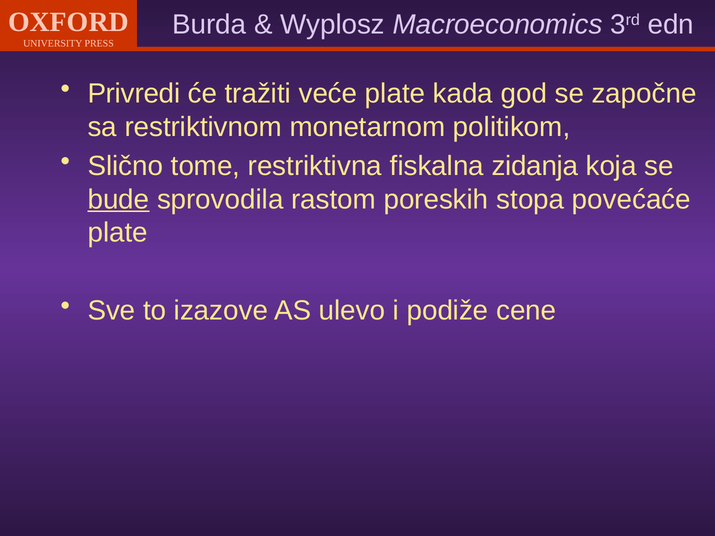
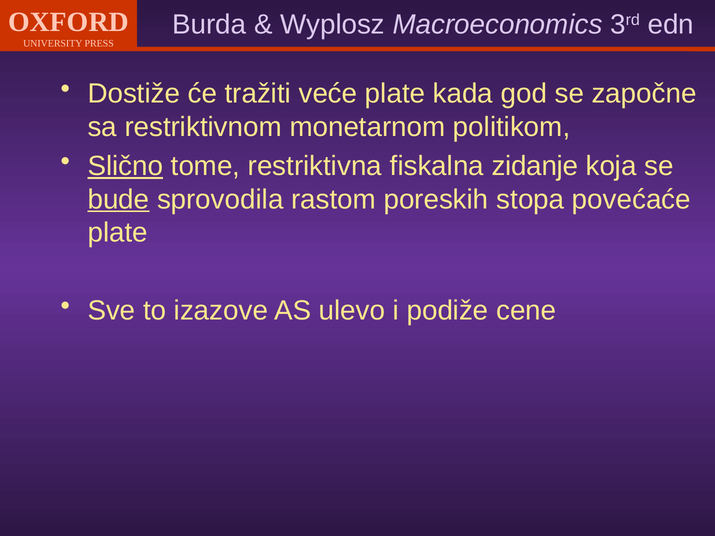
Privredi: Privredi -> Dostiže (134, 94)
Slično underline: none -> present (125, 166)
zidanja: zidanja -> zidanje (535, 166)
